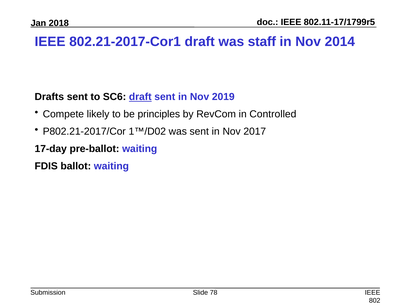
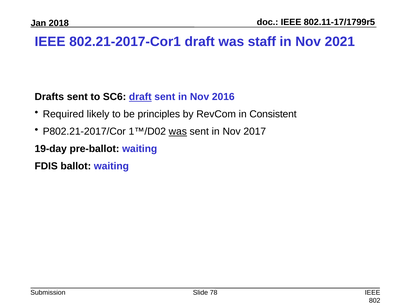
2014: 2014 -> 2021 (340, 42)
2019: 2019 -> 2016 (223, 97)
Compete: Compete -> Required (63, 114)
Controlled: Controlled -> Consistent (273, 114)
was underline: none -> present (178, 132)
17-day: 17-day -> 19-day (51, 149)
